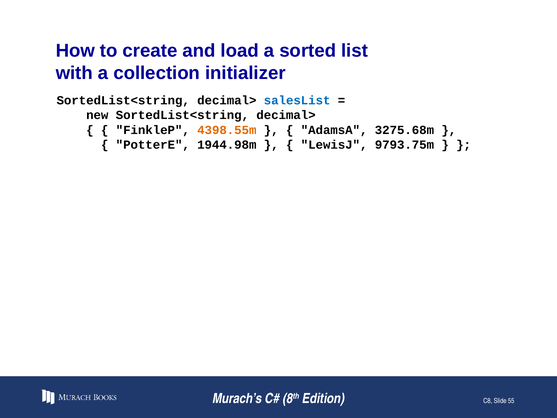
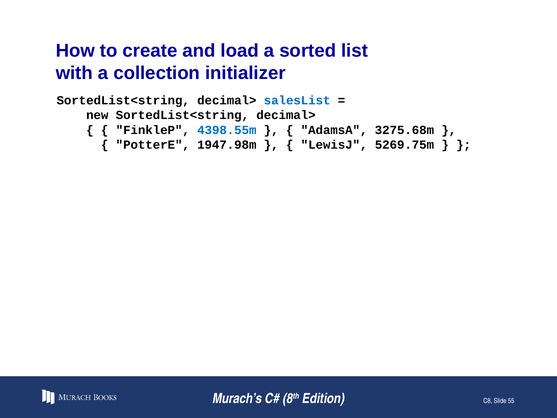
4398.55m colour: orange -> blue (227, 130)
1944.98m: 1944.98m -> 1947.98m (227, 145)
9793.75m: 9793.75m -> 5269.75m (404, 145)
